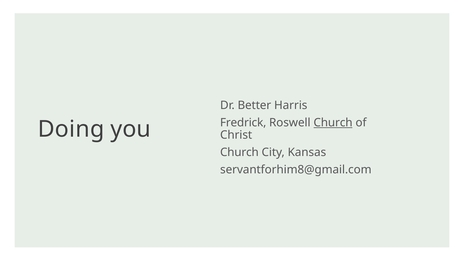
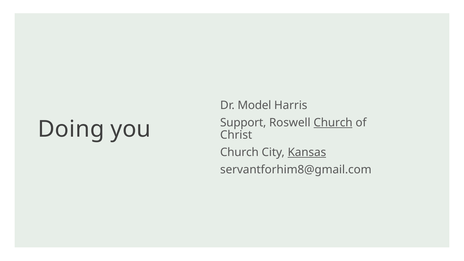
Better: Better -> Model (254, 105)
Fredrick: Fredrick -> Support (243, 123)
Kansas underline: none -> present (307, 152)
